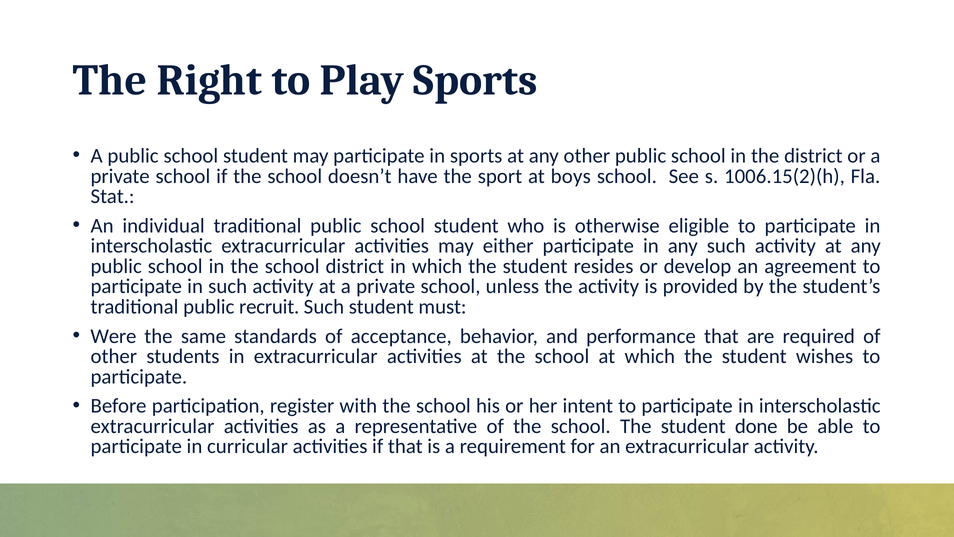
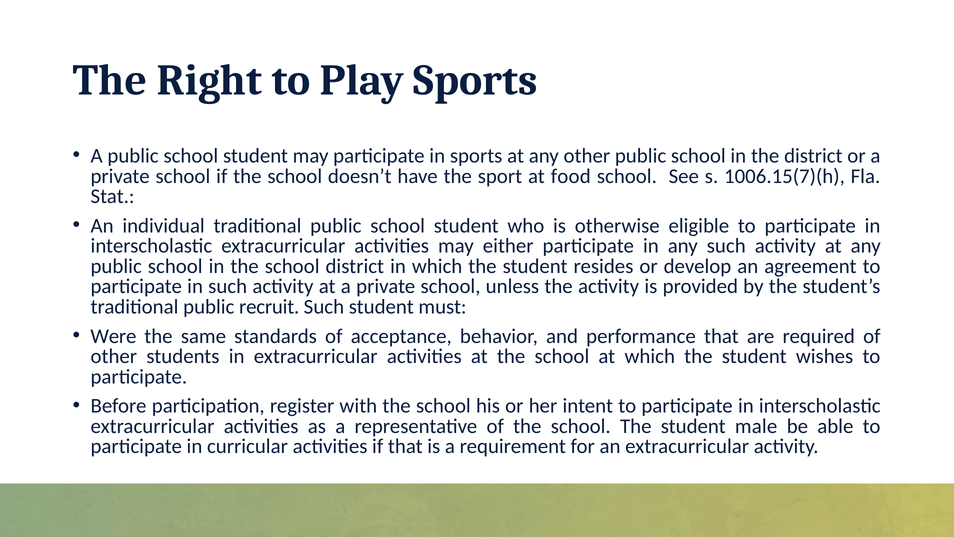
boys: boys -> food (571, 176)
1006.15(2)(h: 1006.15(2)(h -> 1006.15(7)(h (784, 176)
done: done -> male (756, 426)
